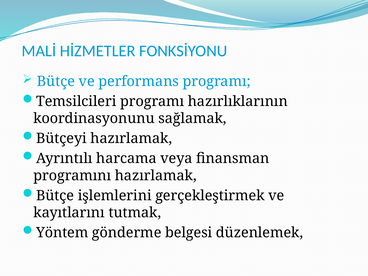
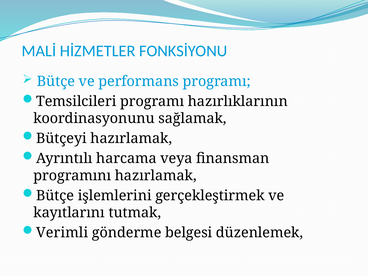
Yöntem: Yöntem -> Verimli (62, 233)
